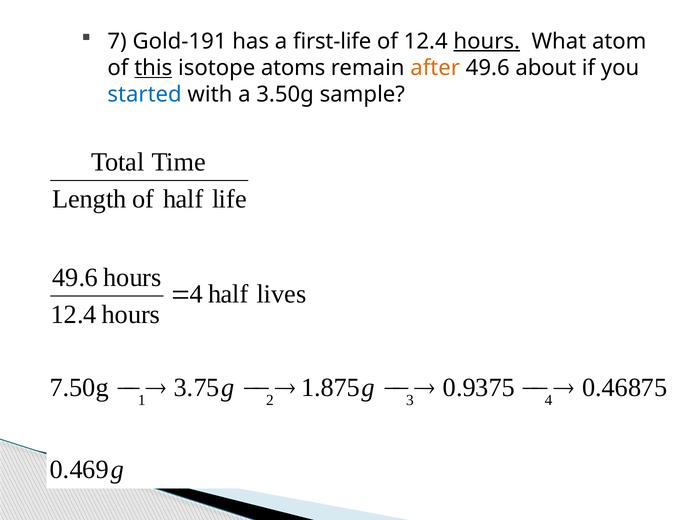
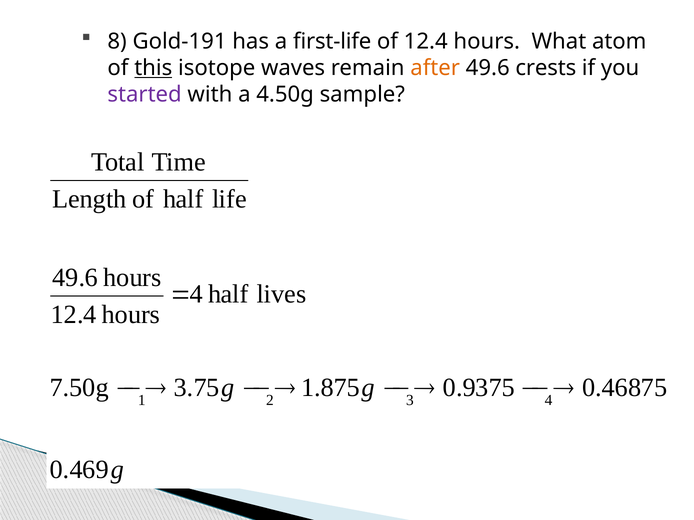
7: 7 -> 8 (117, 41)
hours underline: present -> none (487, 41)
atoms: atoms -> waves (293, 68)
about: about -> crests (546, 68)
started colour: blue -> purple (145, 95)
3.50g: 3.50g -> 4.50g (285, 95)
